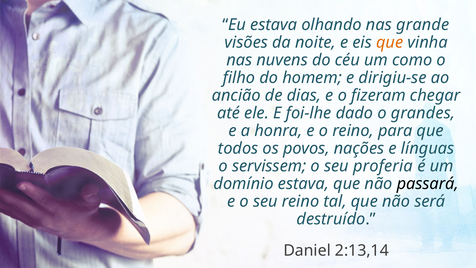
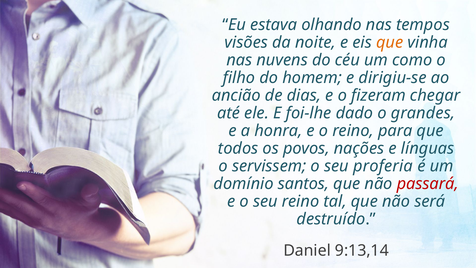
grande: grande -> tempos (423, 25)
domínio estava: estava -> santos (303, 184)
passará colour: black -> red (428, 184)
2:13,14: 2:13,14 -> 9:13,14 (362, 250)
